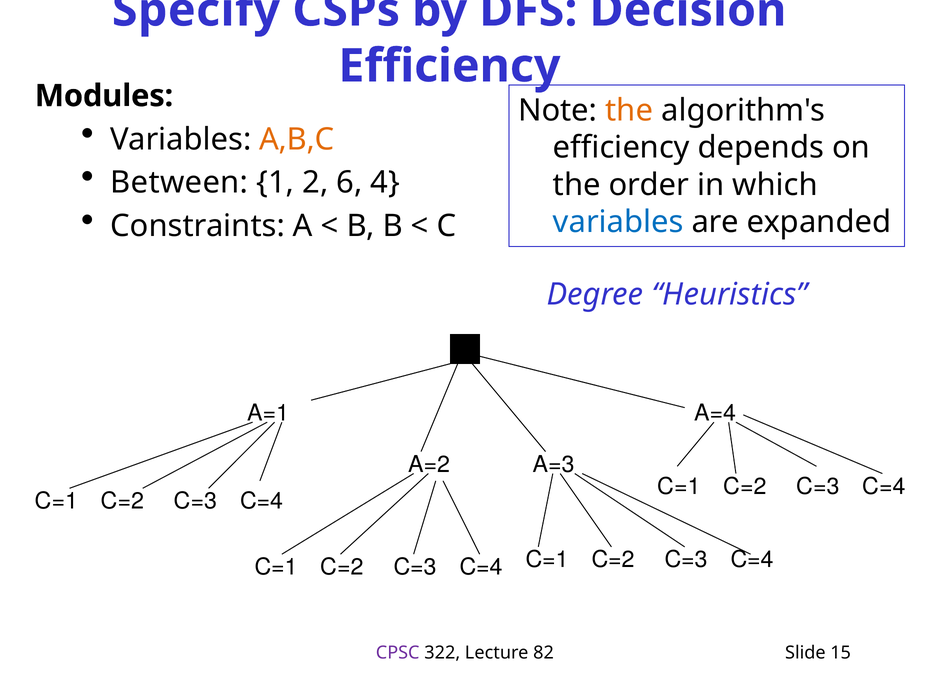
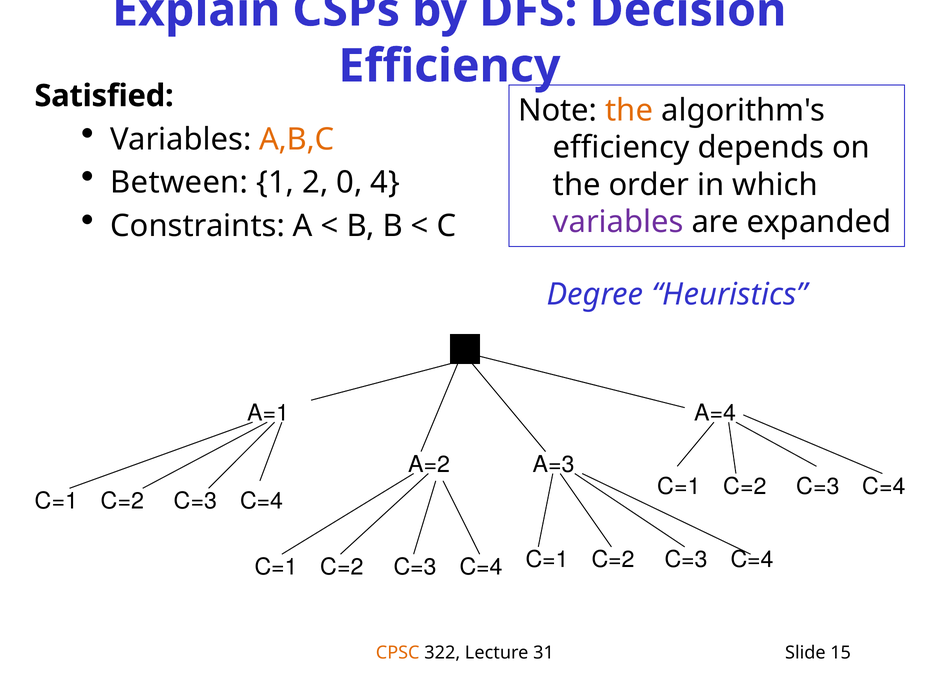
Specify: Specify -> Explain (196, 10)
Modules: Modules -> Satisfied (104, 96)
6: 6 -> 0 (349, 183)
variables colour: blue -> purple (618, 222)
CPSC colour: purple -> orange (398, 652)
82: 82 -> 31 (544, 652)
